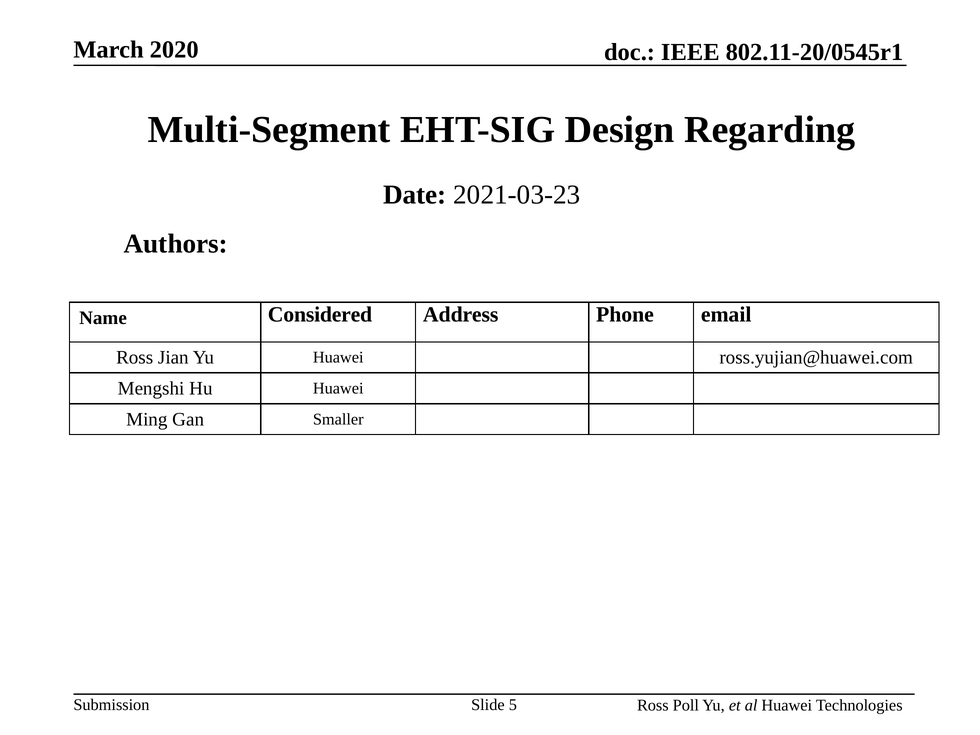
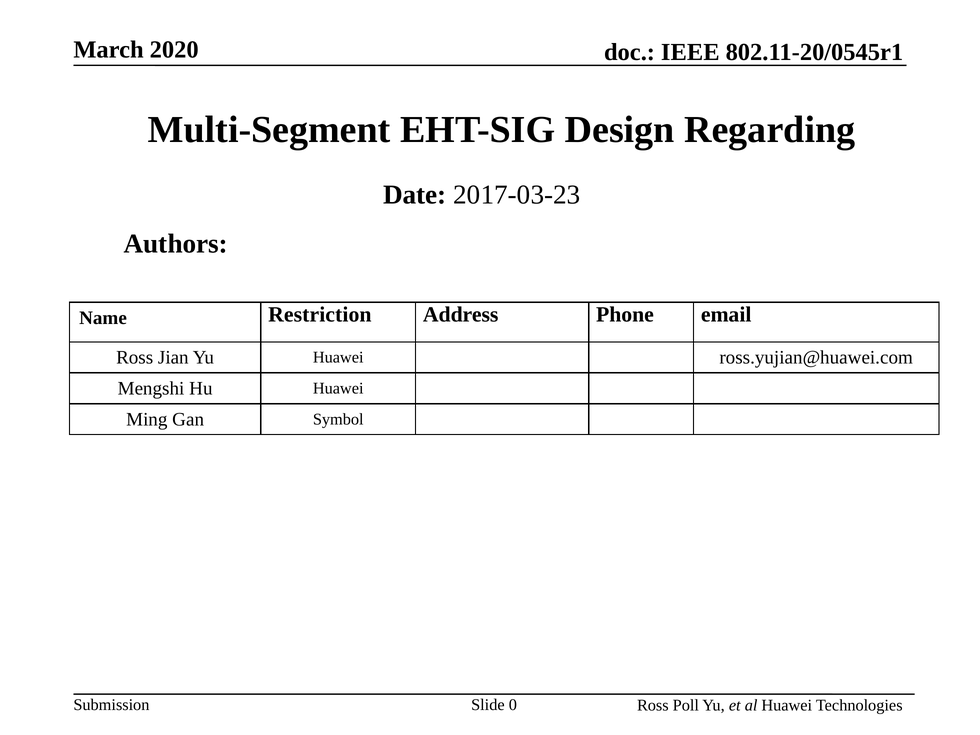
2021-03-23: 2021-03-23 -> 2017-03-23 (517, 195)
Considered: Considered -> Restriction (320, 314)
Smaller: Smaller -> Symbol (338, 419)
5: 5 -> 0 (513, 705)
